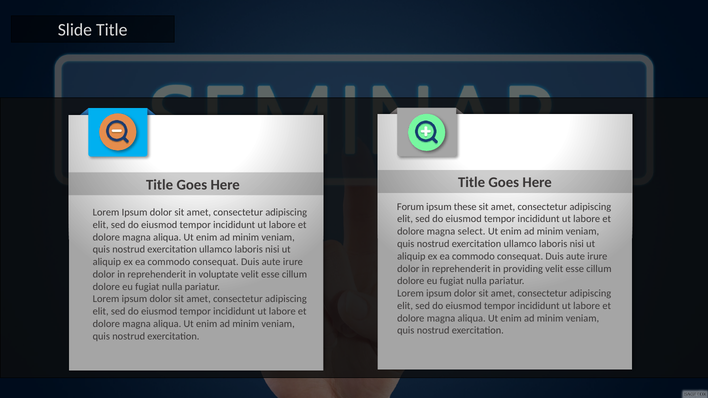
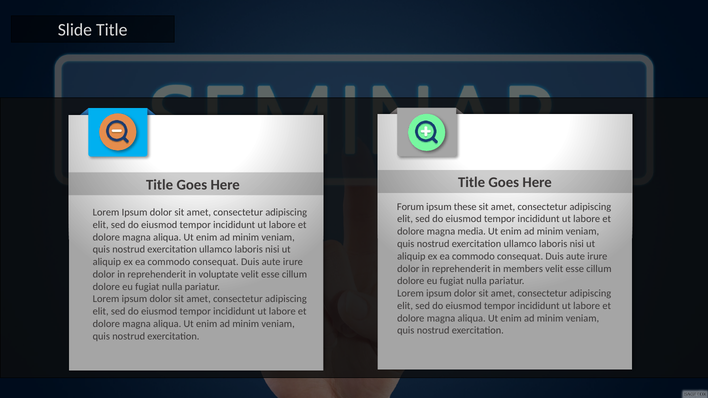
select: select -> media (472, 232)
providing: providing -> members (523, 269)
